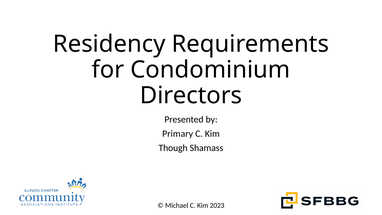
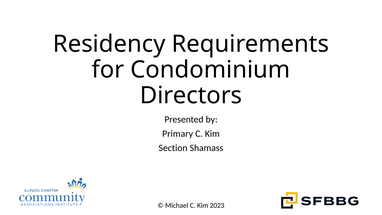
Though: Though -> Section (173, 148)
